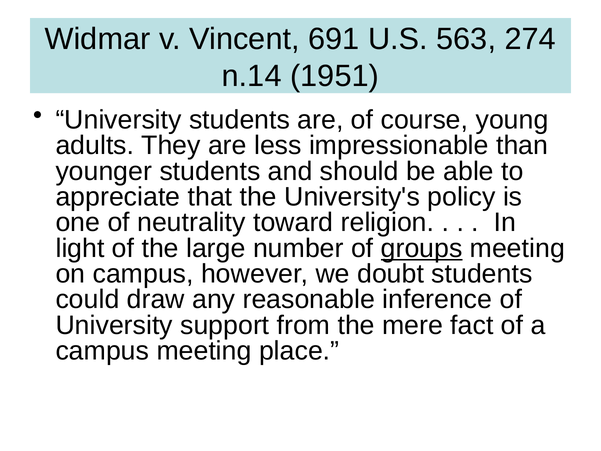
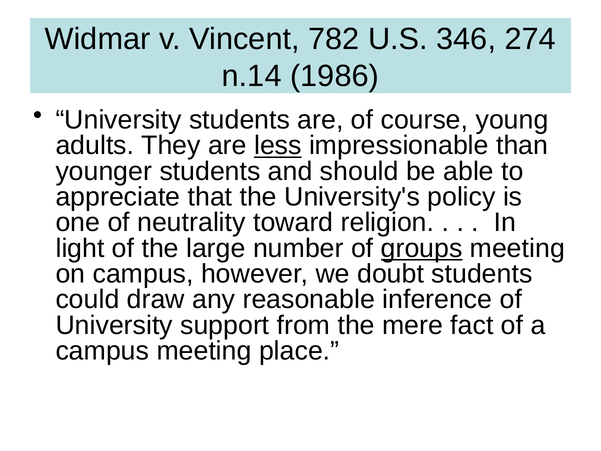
691: 691 -> 782 (334, 39)
563: 563 -> 346 (466, 39)
1951: 1951 -> 1986 (335, 76)
less underline: none -> present (278, 145)
